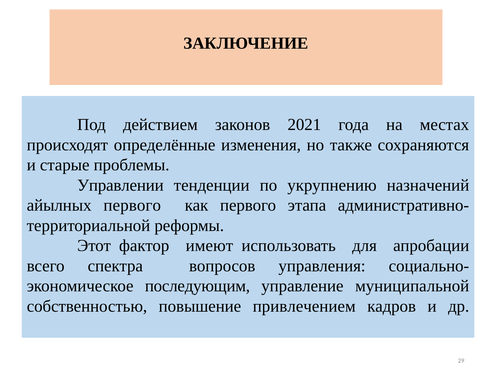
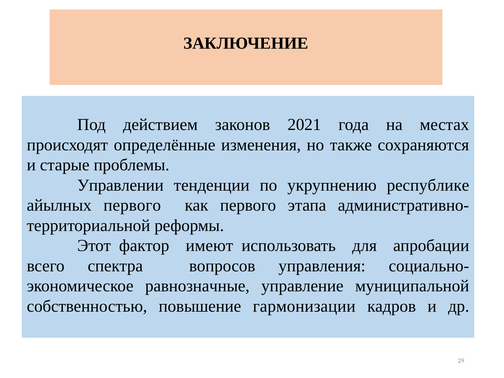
назначений: назначений -> республике (428, 185)
последующим: последующим -> равнозначные (197, 286)
привлечением: привлечением -> гармонизации (304, 306)
